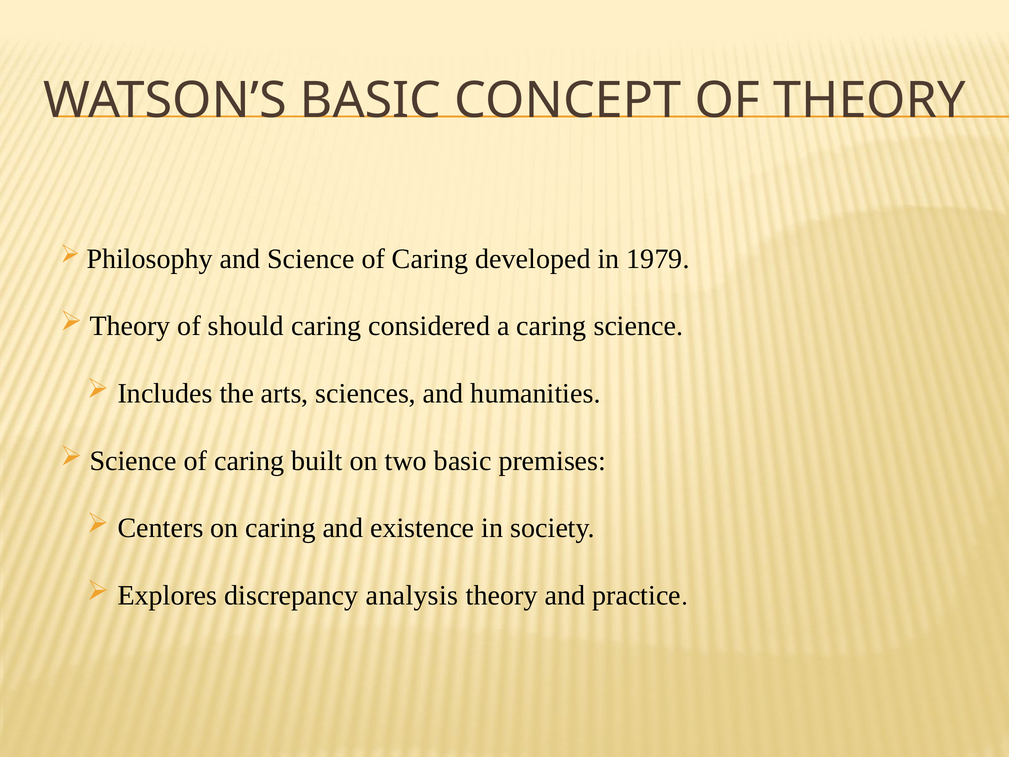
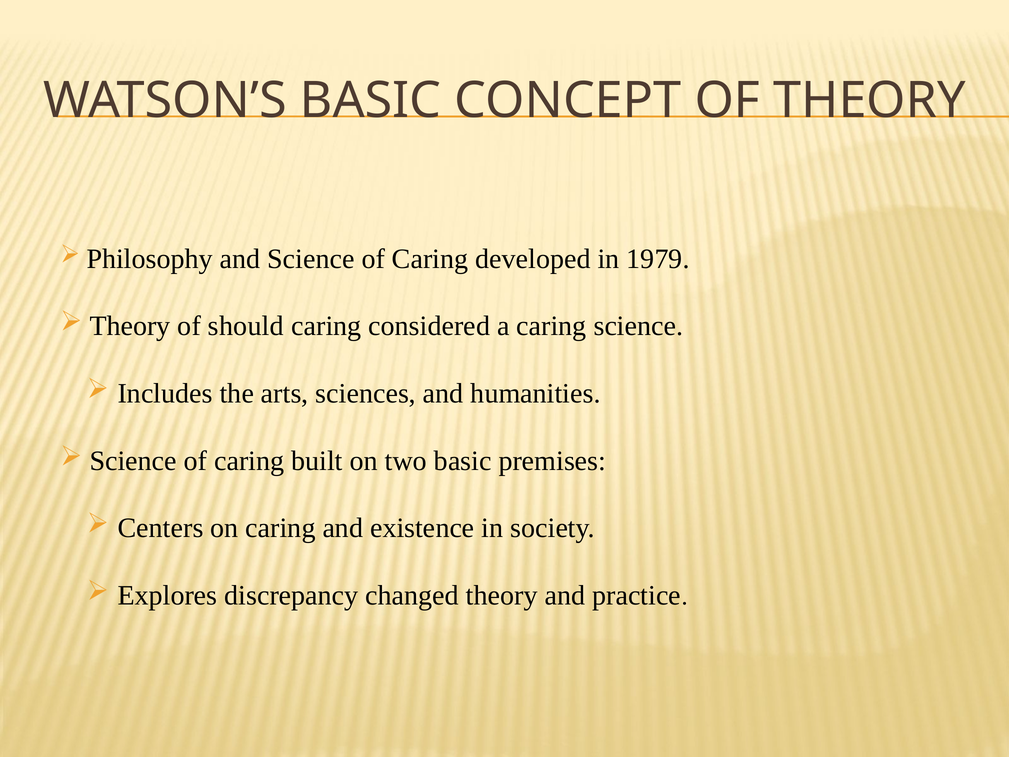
analysis: analysis -> changed (412, 595)
